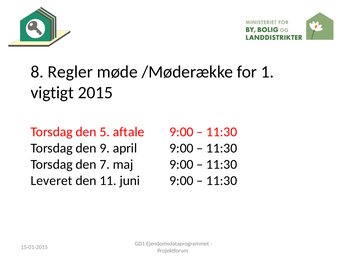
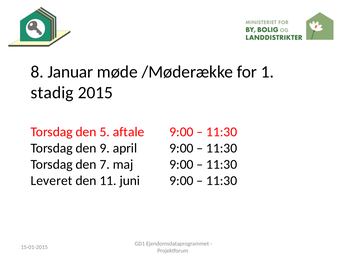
Regler: Regler -> Januar (70, 72)
vigtigt: vigtigt -> stadig (52, 92)
